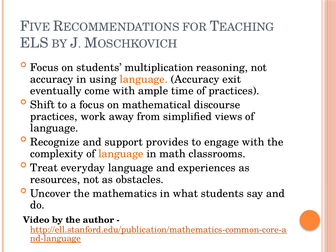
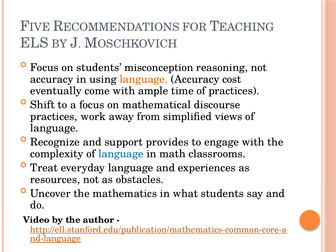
multiplication: multiplication -> misconception (159, 68)
exit: exit -> cost (232, 79)
language colour: orange -> blue (121, 154)
